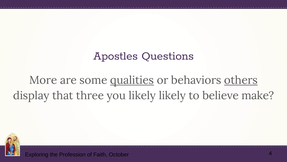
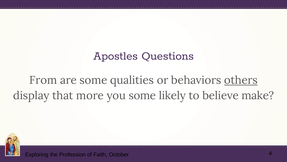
More: More -> From (43, 80)
qualities underline: present -> none (132, 80)
three: three -> more (90, 95)
you likely: likely -> some (142, 95)
